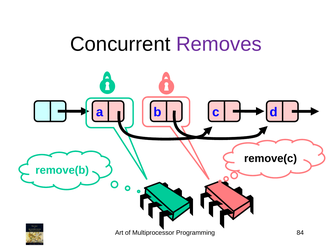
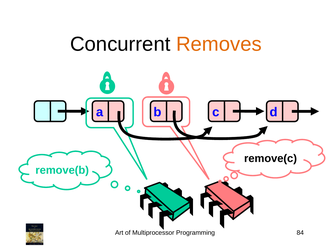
Removes colour: purple -> orange (219, 44)
